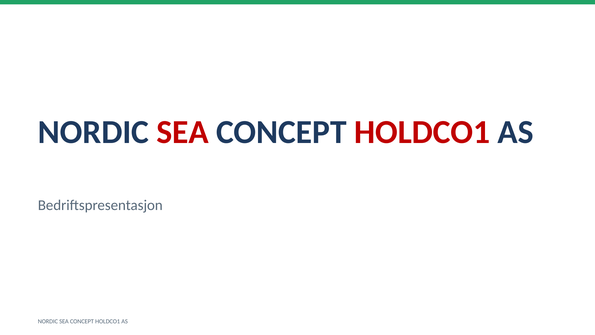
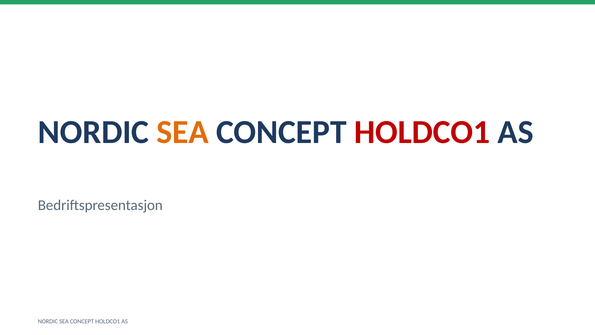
SEA colour: red -> orange (183, 132)
